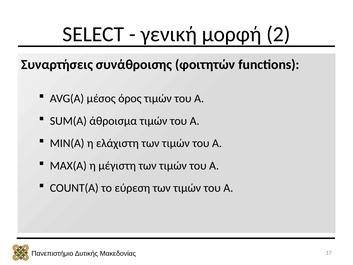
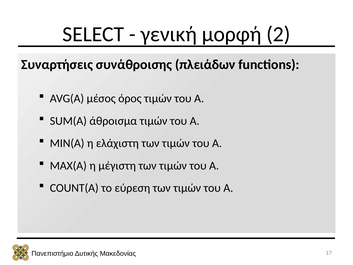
φοιτητών: φοιτητών -> πλειάδων (205, 64)
